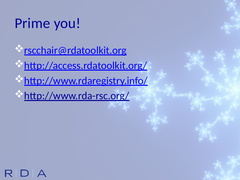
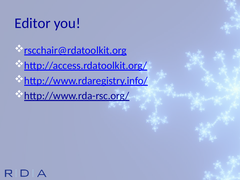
Prime: Prime -> Editor (32, 23)
